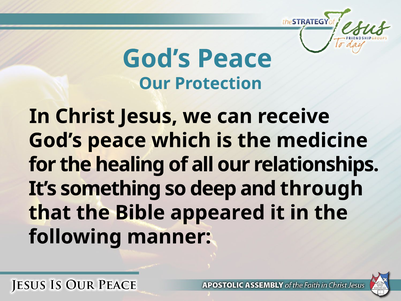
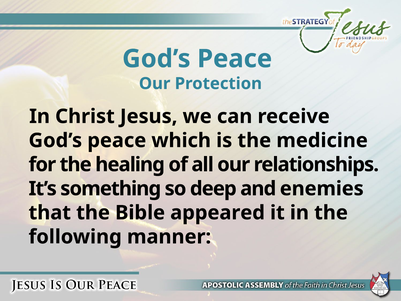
through: through -> enemies (322, 189)
